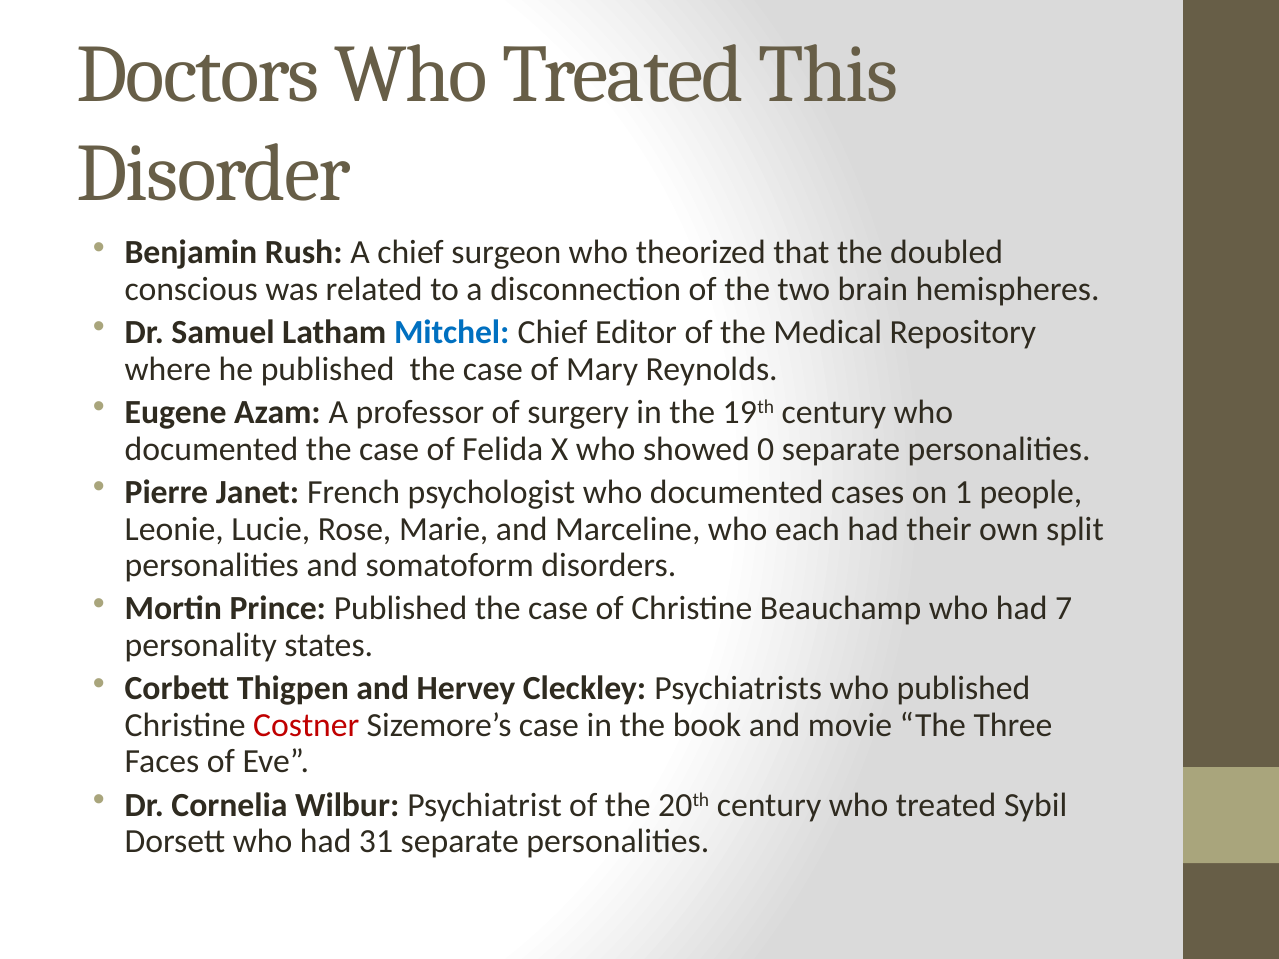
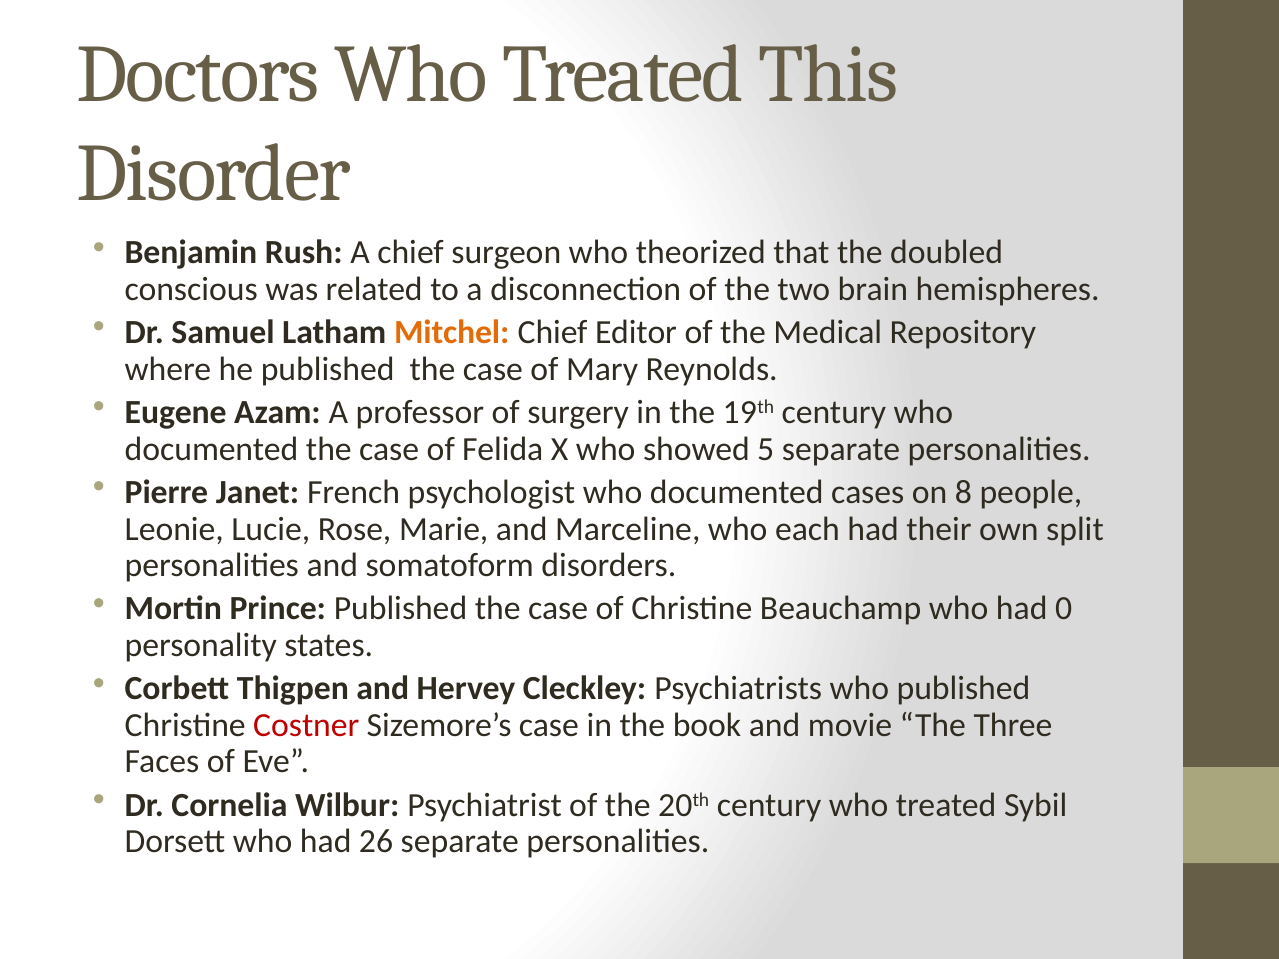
Mitchel colour: blue -> orange (452, 333)
0: 0 -> 5 (766, 449)
1: 1 -> 8 (963, 493)
7: 7 -> 0 (1064, 609)
31: 31 -> 26 (376, 842)
